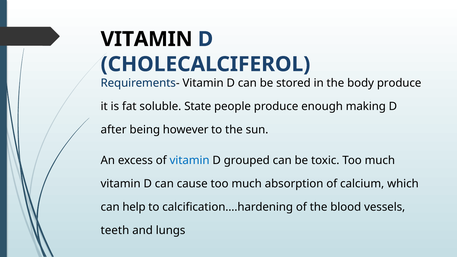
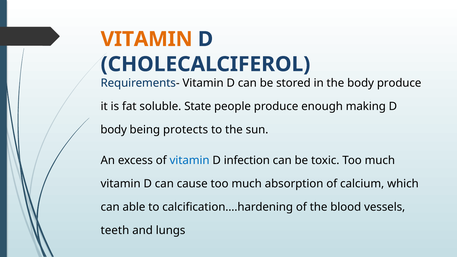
VITAMIN colour: black -> orange (147, 39)
after: after -> body (114, 130)
however: however -> protects (186, 130)
grouped: grouped -> infection (247, 161)
help: help -> able (134, 207)
